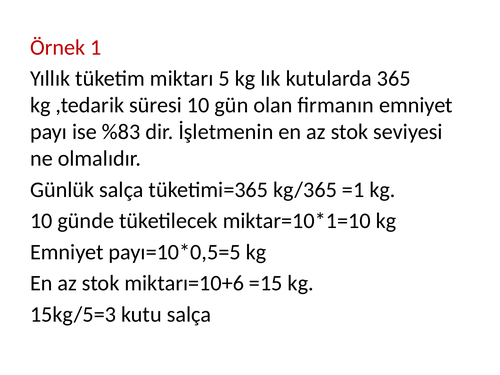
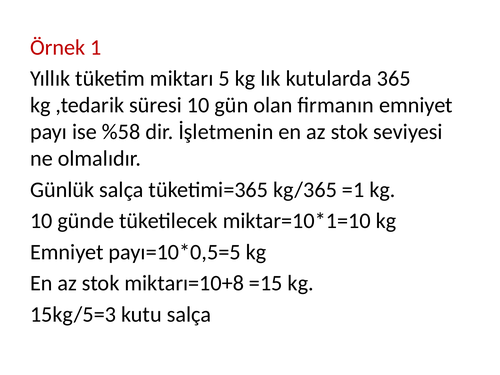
%83: %83 -> %58 (121, 132)
miktarı=10+6: miktarı=10+6 -> miktarı=10+8 (184, 283)
